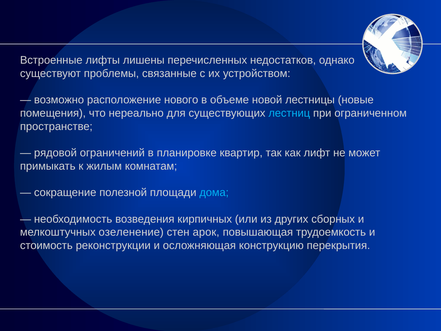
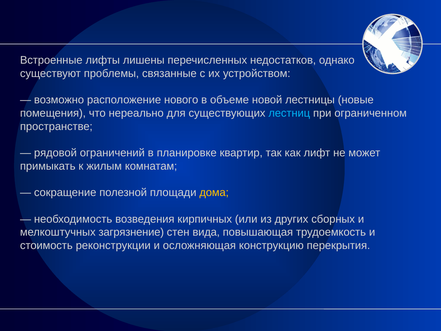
дома colour: light blue -> yellow (214, 192)
озеленение: озеленение -> загрязнение (131, 232)
арок: арок -> вида (206, 232)
